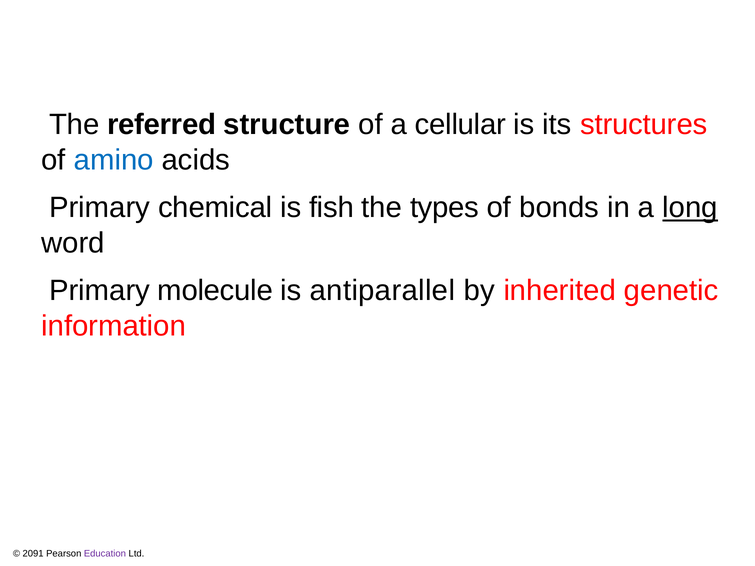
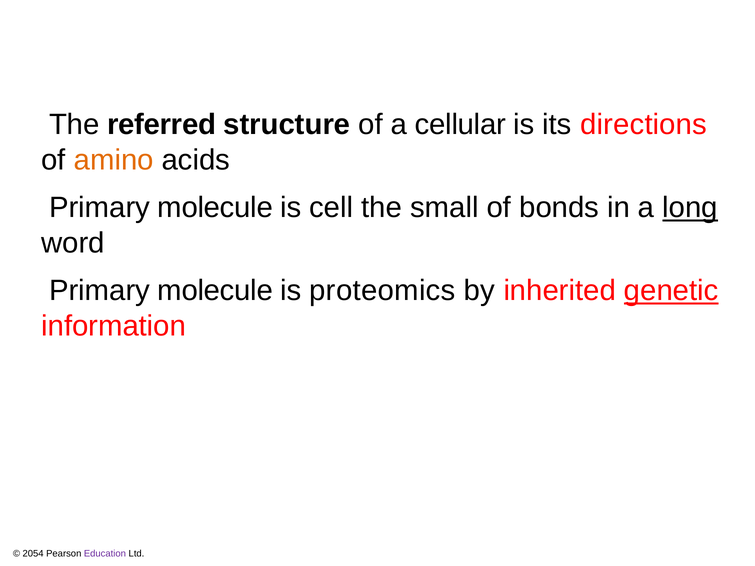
structures: structures -> directions (644, 125)
amino colour: blue -> orange (114, 160)
chemical: chemical -> molecule (215, 208)
fish: fish -> cell (331, 208)
types: types -> small (444, 208)
antiparallel: antiparallel -> proteomics (382, 291)
genetic underline: none -> present (671, 291)
2091: 2091 -> 2054 (33, 554)
